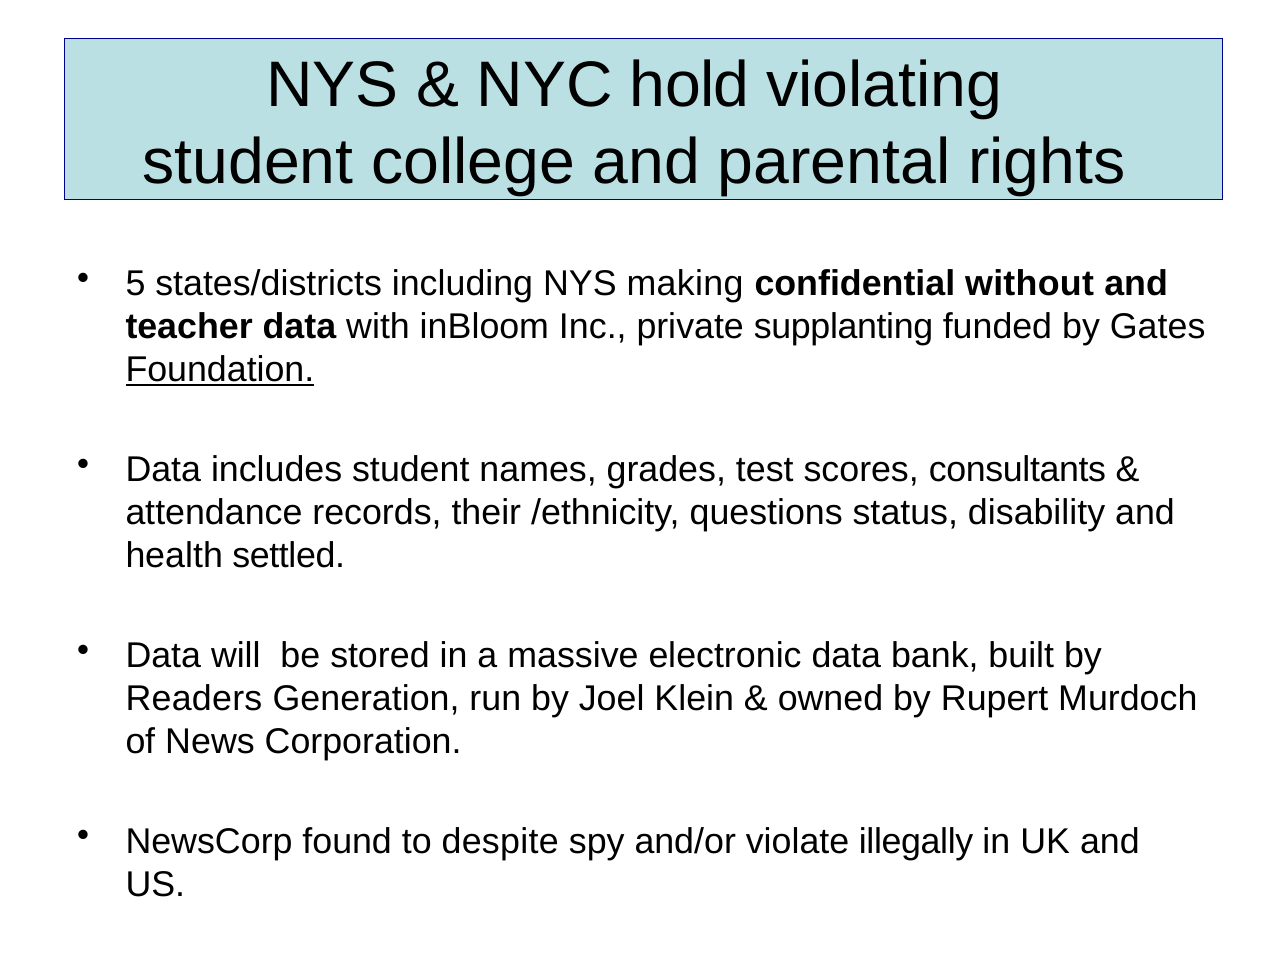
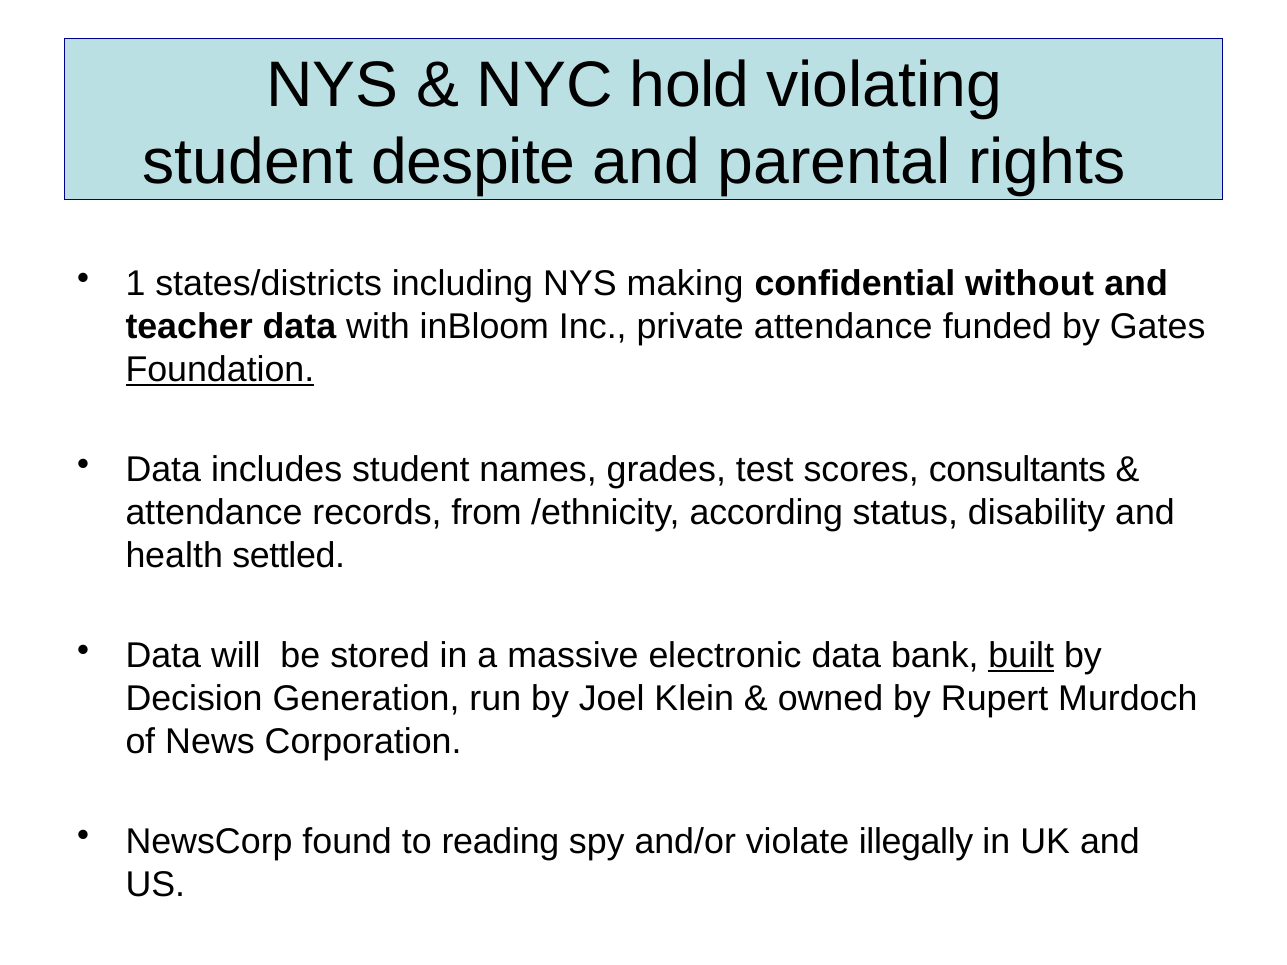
college: college -> despite (473, 162)
5: 5 -> 1 (135, 284)
private supplanting: supplanting -> attendance (843, 327)
their: their -> from (487, 513)
questions: questions -> according (766, 513)
built underline: none -> present (1021, 656)
Readers: Readers -> Decision (194, 699)
despite: despite -> reading (500, 842)
